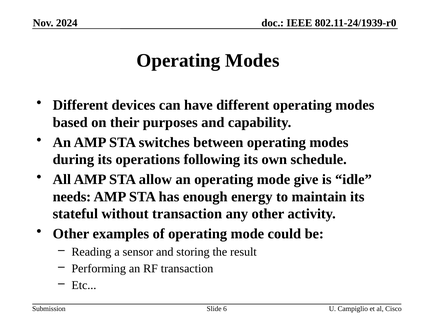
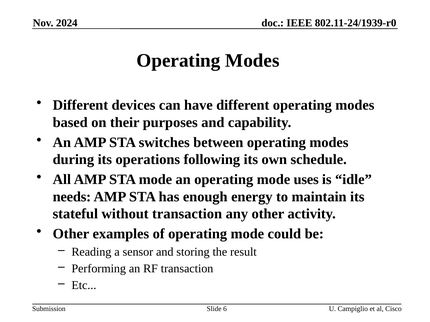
STA allow: allow -> mode (155, 180)
give: give -> uses (306, 180)
